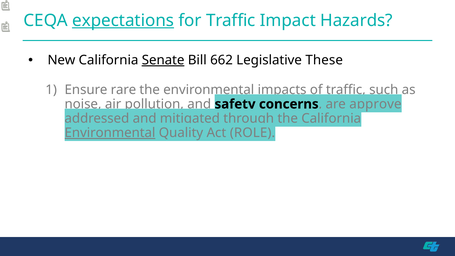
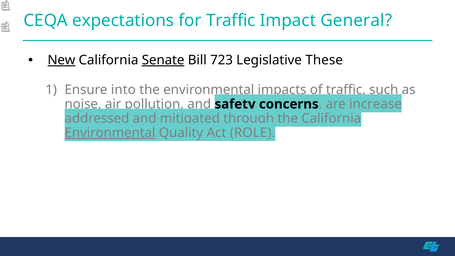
expectations underline: present -> none (123, 20)
Hazards: Hazards -> General (356, 20)
New underline: none -> present (61, 60)
662: 662 -> 723 (222, 60)
rare: rare -> into (123, 90)
approve: approve -> increase (375, 104)
